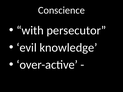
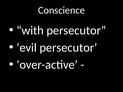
evil knowledge: knowledge -> persecutor (68, 48)
